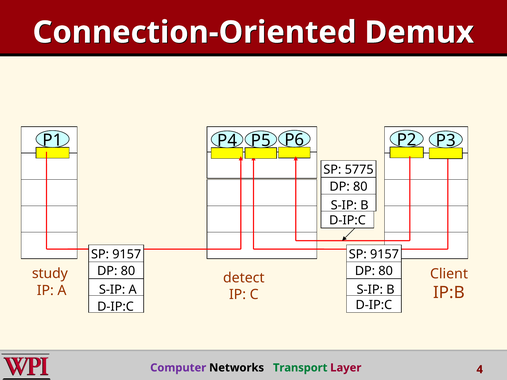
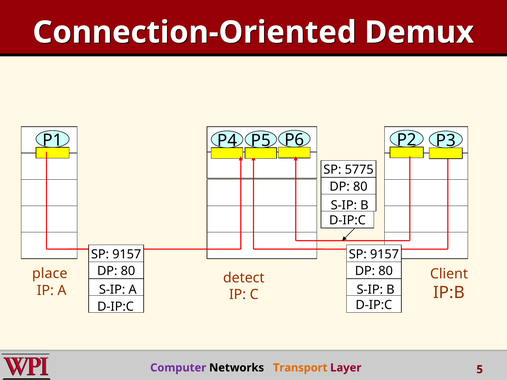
study: study -> place (50, 274)
Transport colour: green -> orange (300, 368)
4: 4 -> 5 (480, 370)
